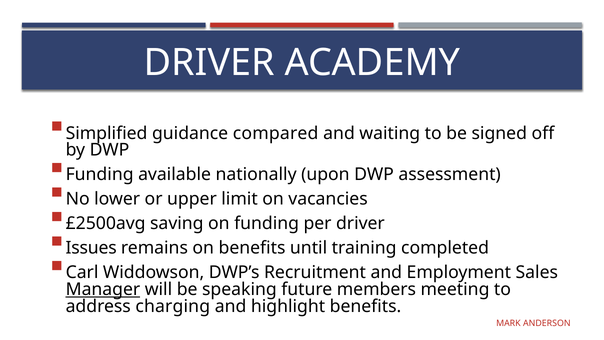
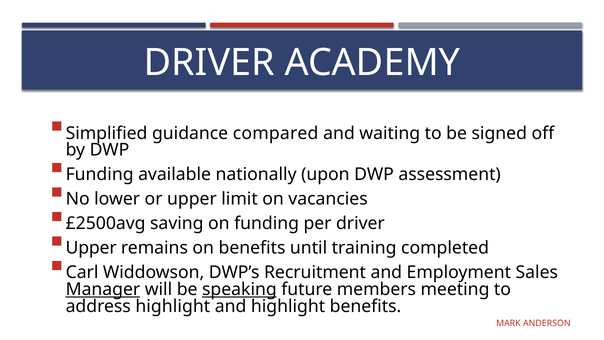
Issues: Issues -> Upper (91, 248)
speaking underline: none -> present (239, 289)
address charging: charging -> highlight (173, 306)
